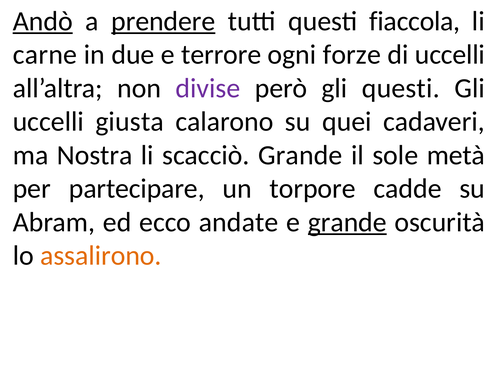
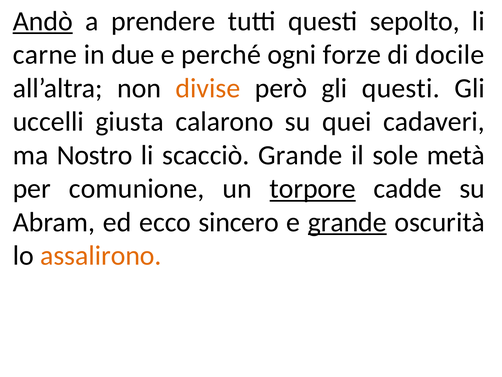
prendere underline: present -> none (163, 21)
fiaccola: fiaccola -> sepolto (415, 21)
terrore: terrore -> perché (221, 55)
di uccelli: uccelli -> docile (450, 55)
divise colour: purple -> orange (208, 88)
Nostra: Nostra -> Nostro (95, 155)
partecipare: partecipare -> comunione (137, 188)
torpore underline: none -> present (313, 188)
andate: andate -> sincero (239, 222)
